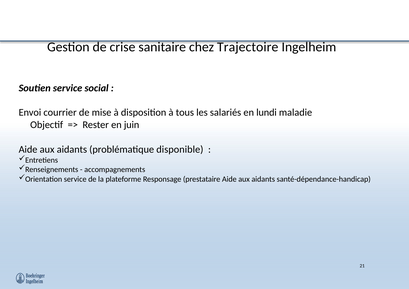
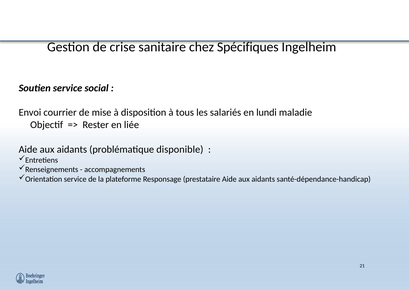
Trajectoire: Trajectoire -> Spécifiques (248, 47)
juin: juin -> liée (131, 125)
